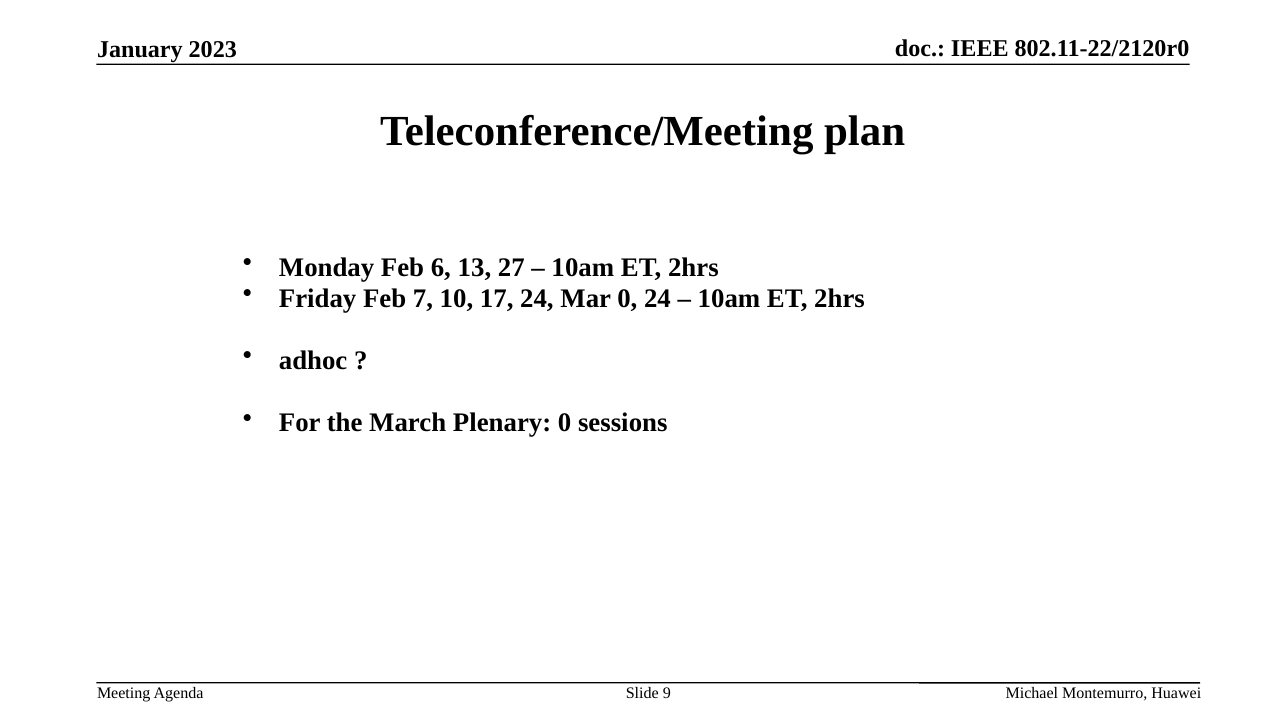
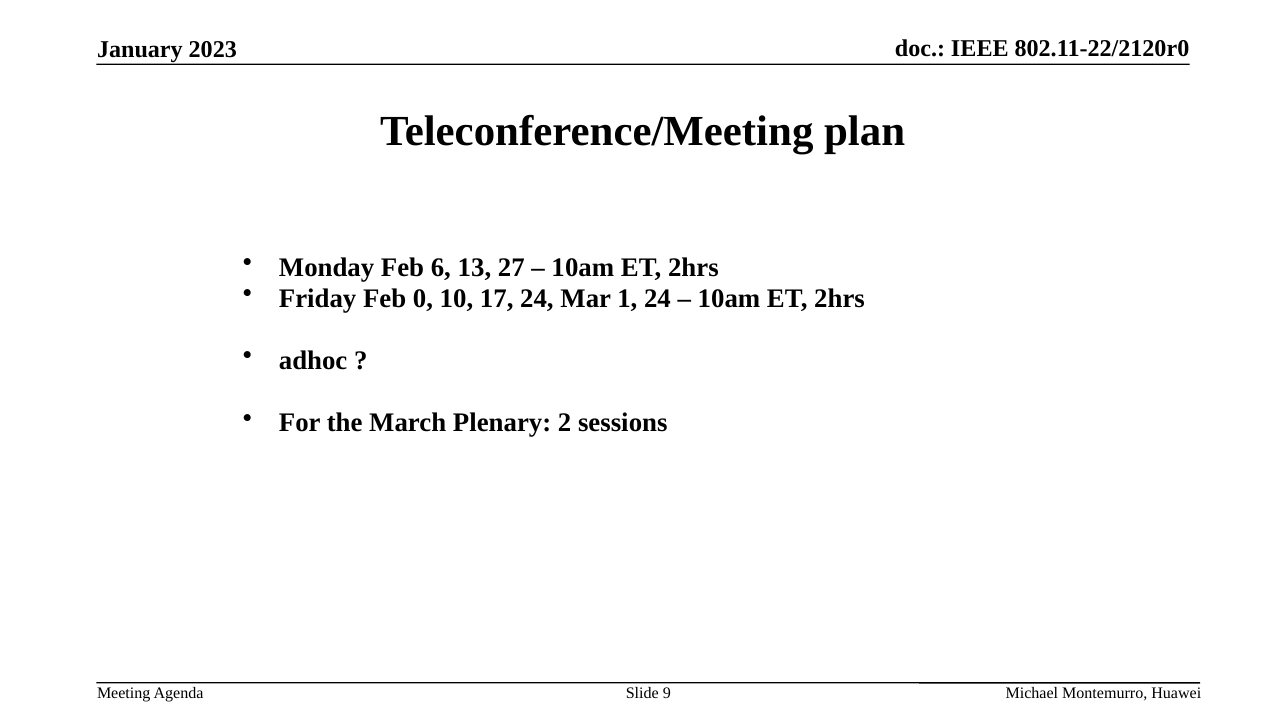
7: 7 -> 0 (423, 299)
Mar 0: 0 -> 1 (627, 299)
Plenary 0: 0 -> 2 (565, 423)
